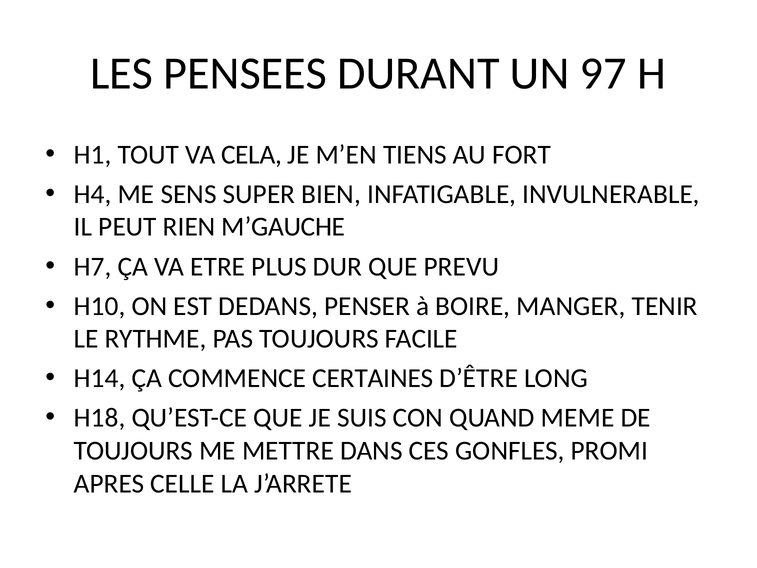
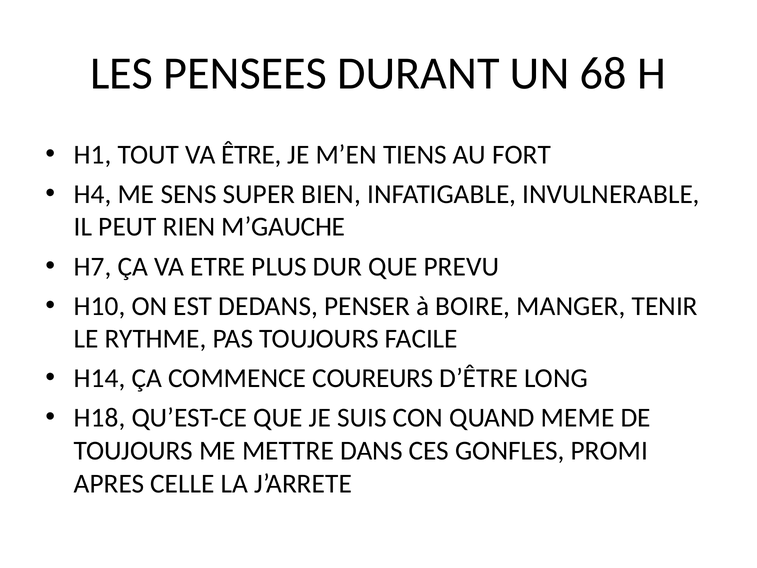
97: 97 -> 68 (603, 73)
CELA: CELA -> ÊTRE (252, 155)
CERTAINES: CERTAINES -> COUREURS (373, 378)
